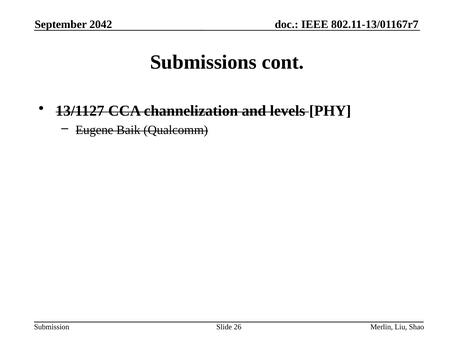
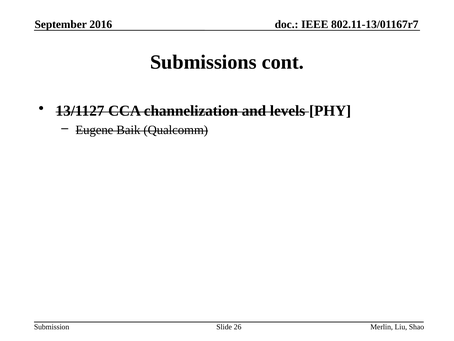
2042: 2042 -> 2016 (101, 24)
